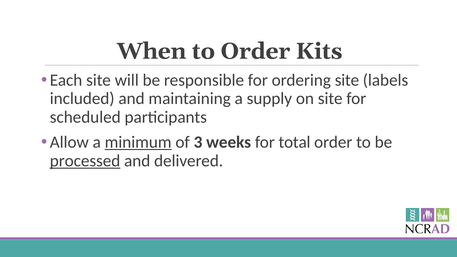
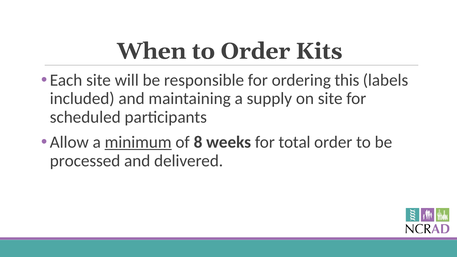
ordering site: site -> this (347, 80)
3: 3 -> 8 (198, 142)
processed underline: present -> none (85, 161)
